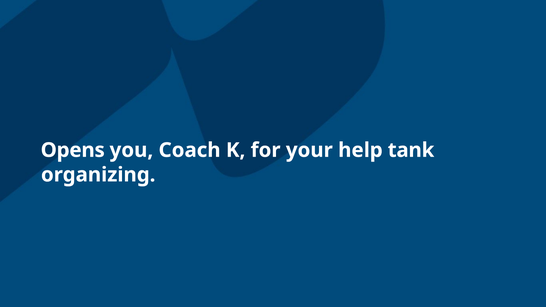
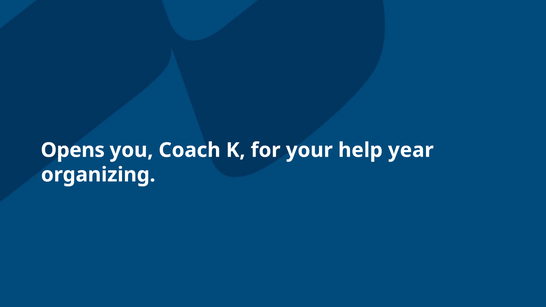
tank: tank -> year (411, 150)
